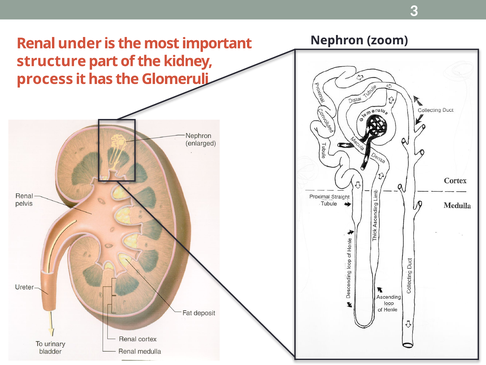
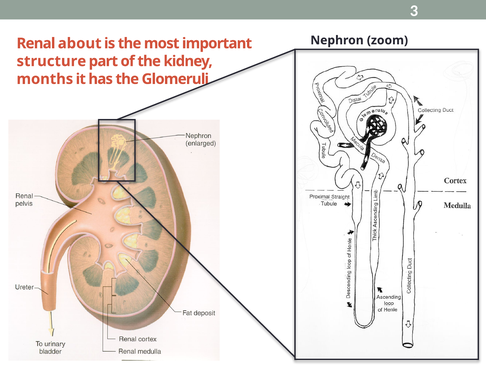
under: under -> about (80, 43)
process: process -> months (45, 79)
